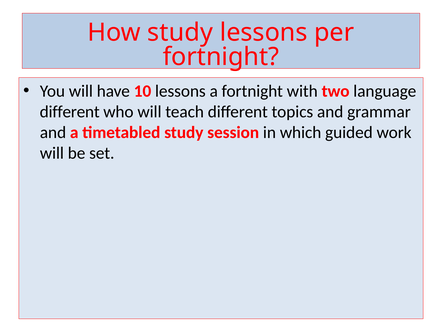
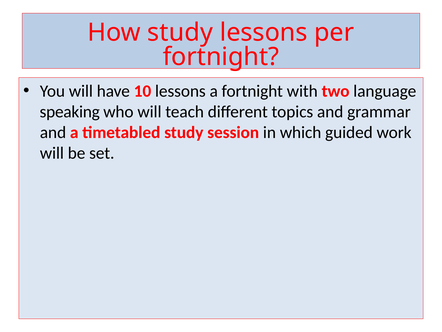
different: different -> speaking (70, 112)
